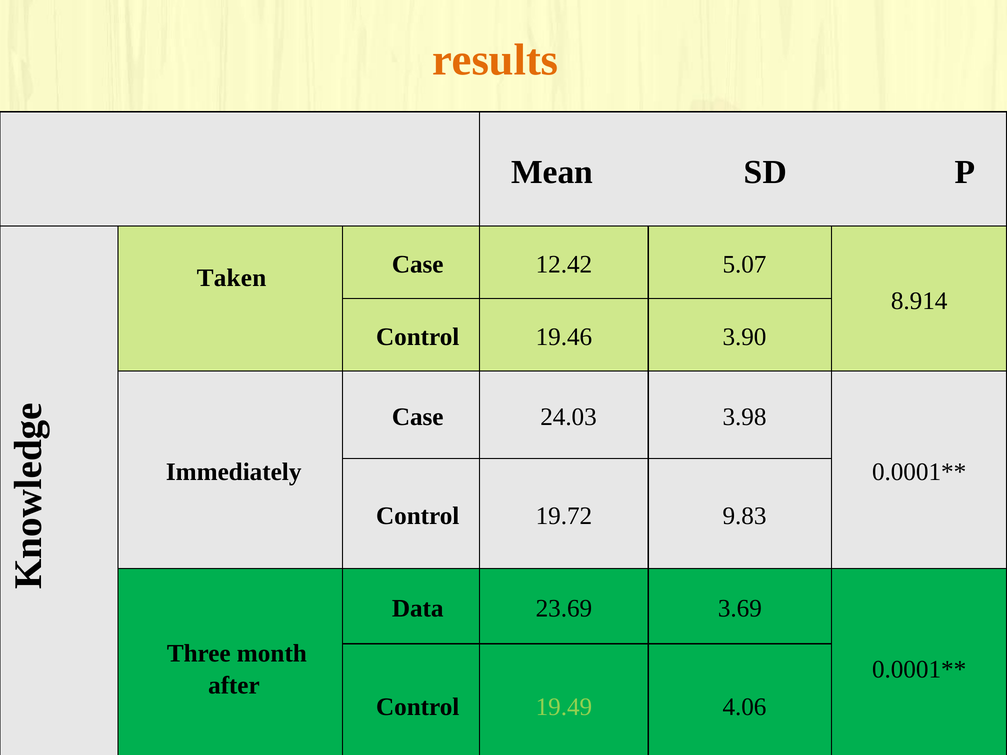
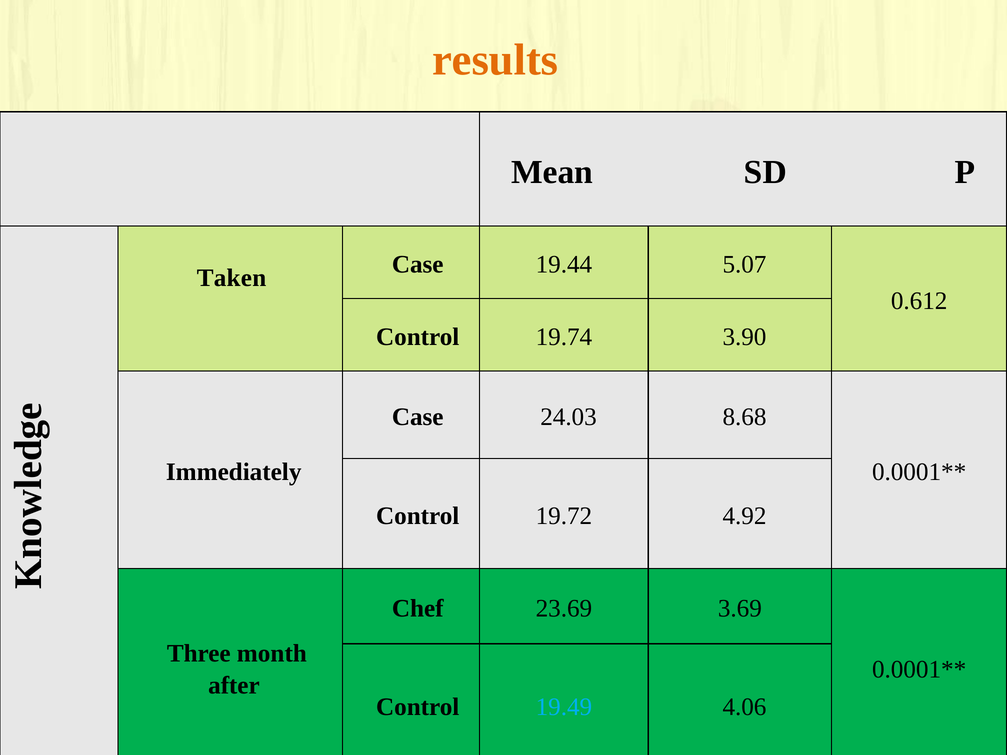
12.42: 12.42 -> 19.44 (564, 265)
8.914: 8.914 -> 0.612 (919, 301)
19.46: 19.46 -> 19.74 (564, 337)
3.98: 3.98 -> 8.68 (744, 417)
9.83: 9.83 -> 4.92 (744, 516)
Data: Data -> Chef (418, 609)
19.49 colour: light green -> light blue (564, 707)
